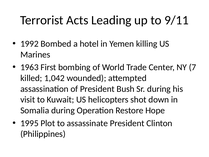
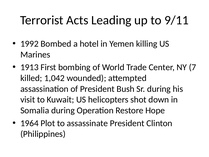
1963: 1963 -> 1913 (29, 67)
1995: 1995 -> 1964 (29, 123)
